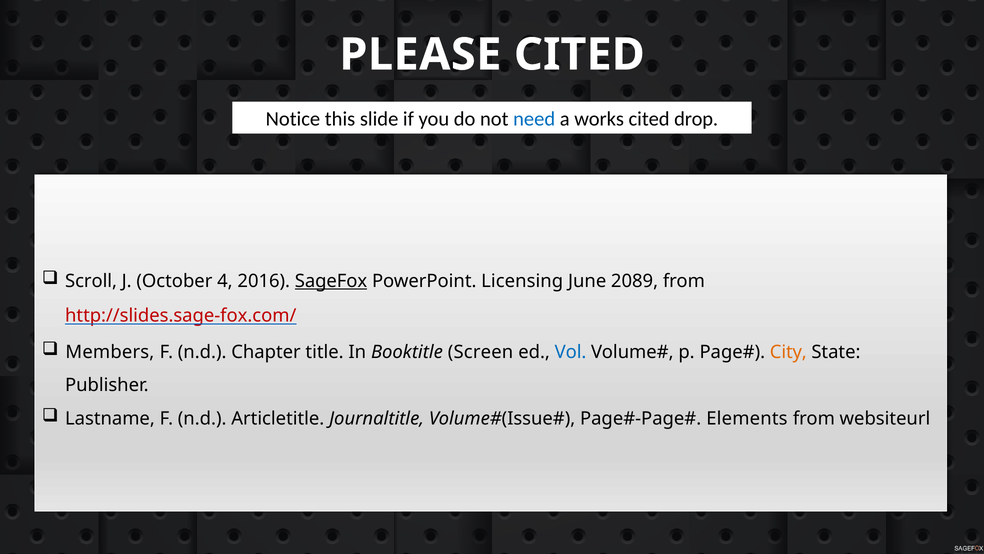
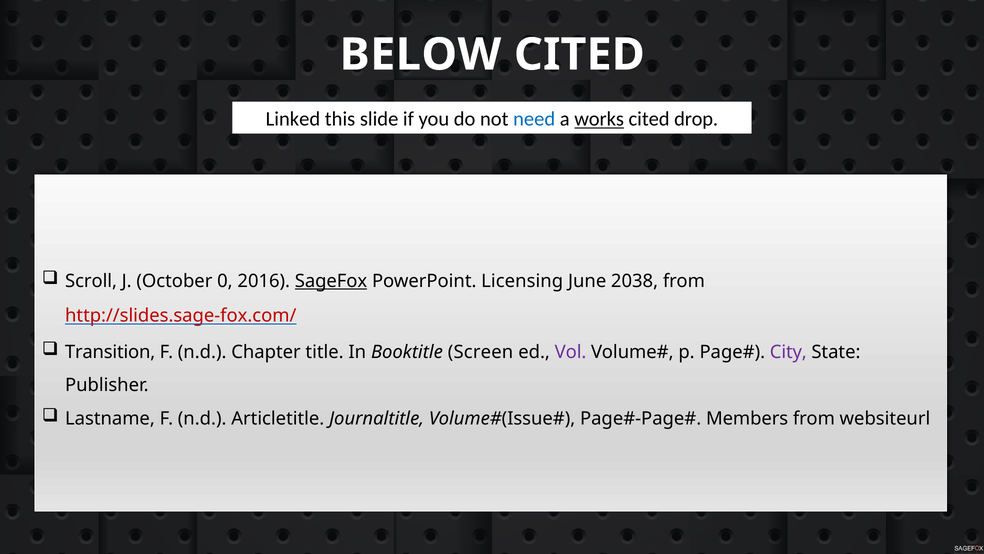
PLEASE: PLEASE -> BELOW (420, 55)
Notice: Notice -> Linked (293, 119)
works underline: none -> present (599, 119)
4: 4 -> 0 (225, 281)
2089: 2089 -> 2038 (635, 281)
Members: Members -> Transition (110, 352)
Vol colour: blue -> purple (571, 352)
City colour: orange -> purple (788, 352)
Elements: Elements -> Members (747, 418)
